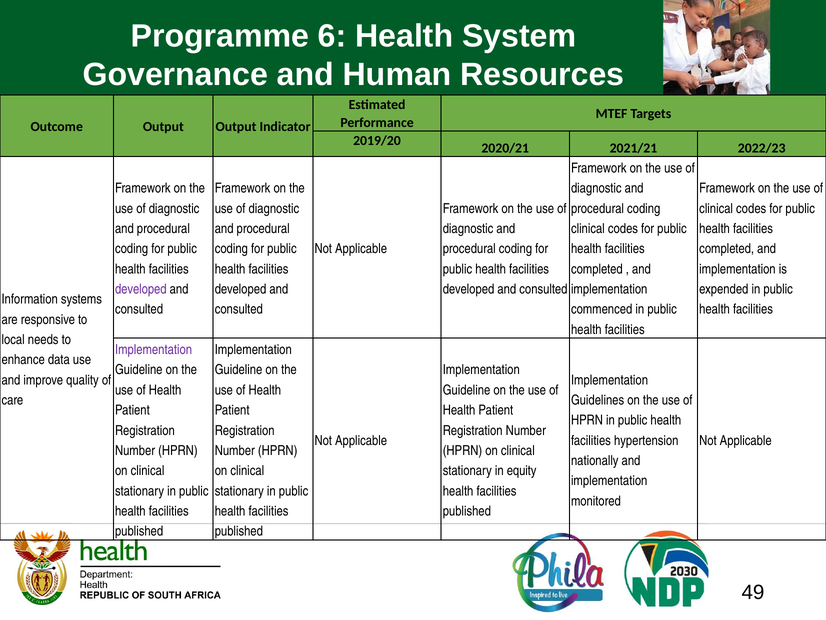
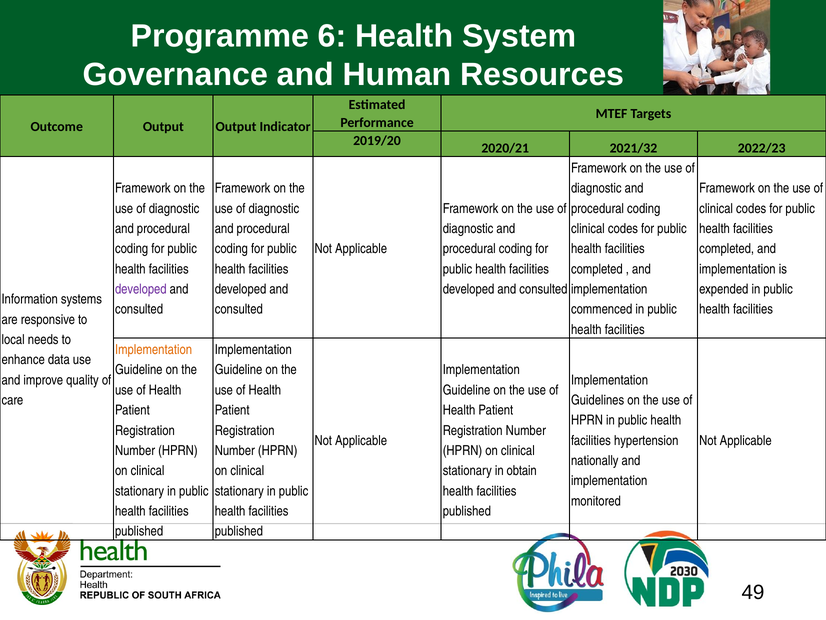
2021/21: 2021/21 -> 2021/32 (633, 148)
Implementation colour: purple -> orange (154, 349)
equity: equity -> obtain (522, 470)
